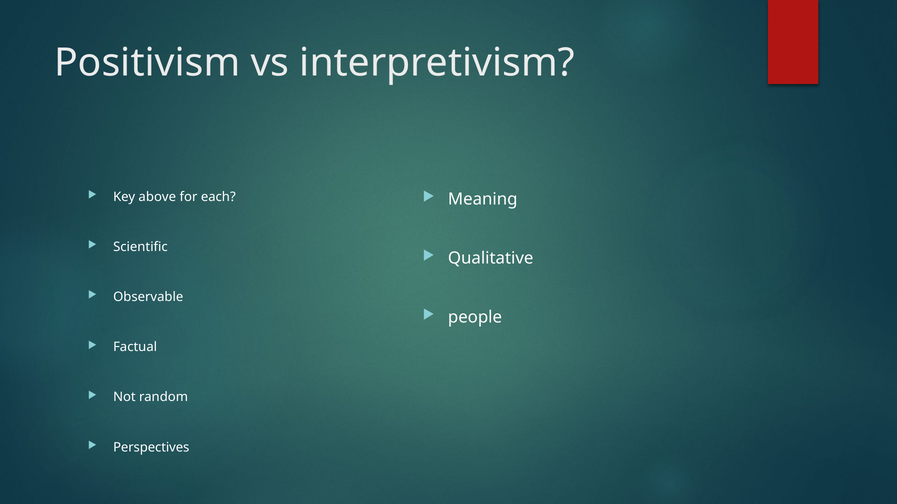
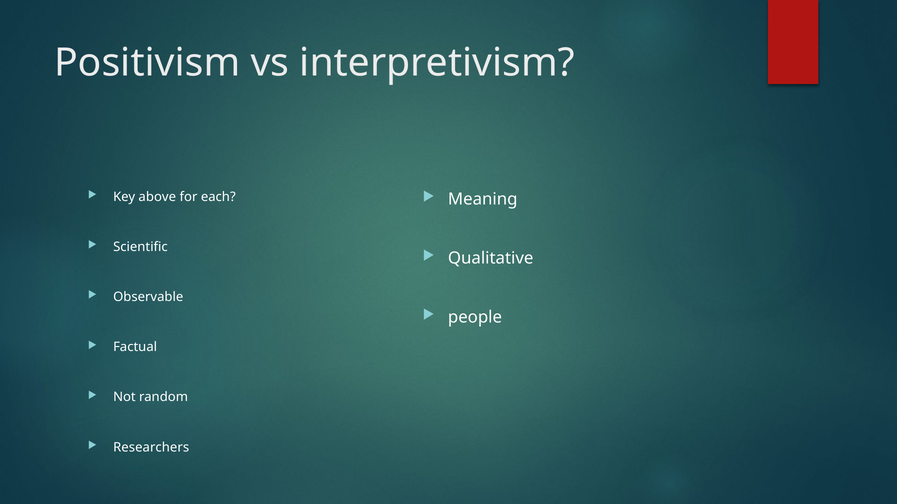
Perspectives: Perspectives -> Researchers (151, 448)
